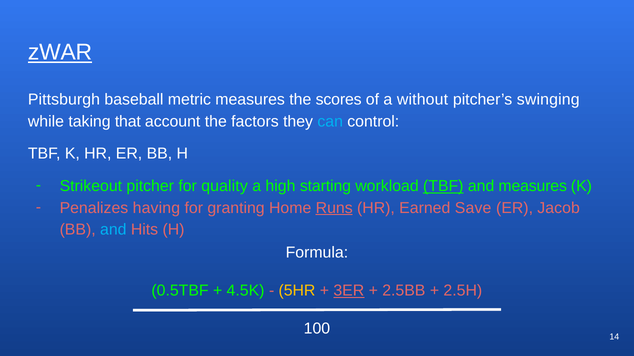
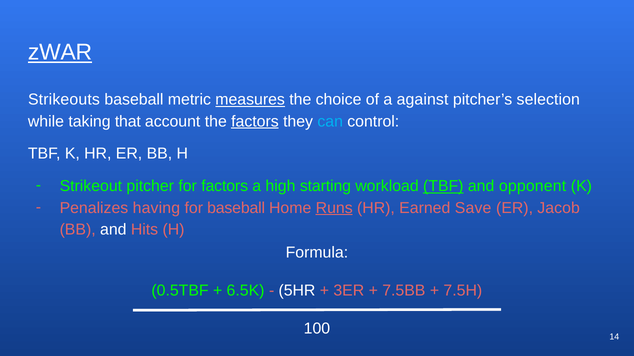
Pittsburgh: Pittsburgh -> Strikeouts (64, 100)
measures underline: none -> present (250, 100)
scores: scores -> choice (339, 100)
without: without -> against (423, 100)
swinging: swinging -> selection (548, 100)
factors underline: none -> present (255, 122)
for quality: quality -> factors (225, 186)
and measures: measures -> opponent (533, 186)
for granting: granting -> baseball (236, 208)
and colour: light blue -> white (113, 230)
4.5K: 4.5K -> 6.5K (246, 291)
5HR colour: yellow -> white (297, 291)
3ER underline: present -> none (349, 291)
2.5BB: 2.5BB -> 7.5BB (404, 291)
2.5H: 2.5H -> 7.5H (463, 291)
